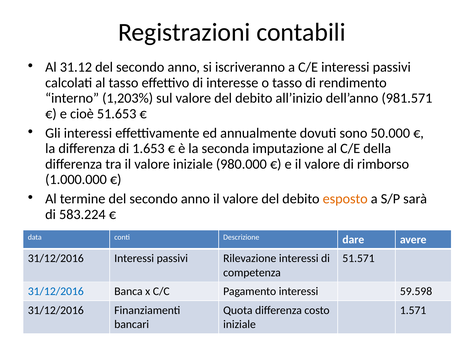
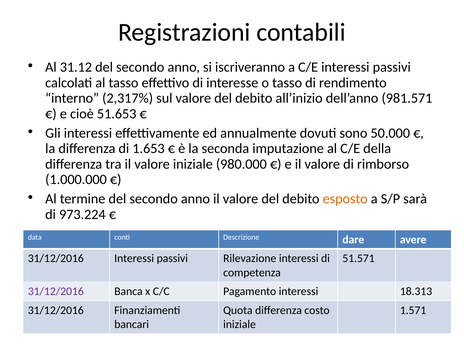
1,203%: 1,203% -> 2,317% (128, 98)
583.224: 583.224 -> 973.224 (82, 214)
31/12/2016 colour: blue -> purple (56, 291)
59.598: 59.598 -> 18.313 (416, 291)
